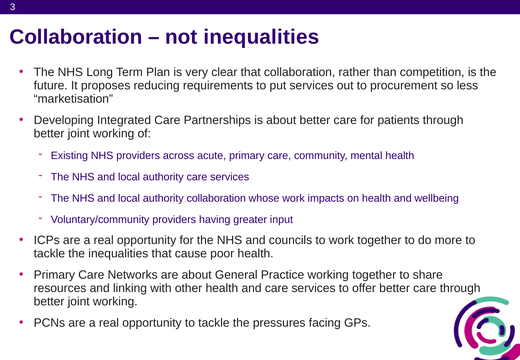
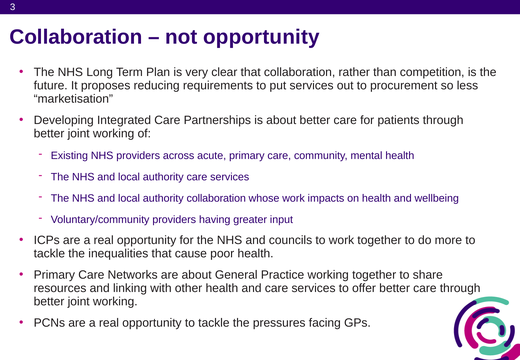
not inequalities: inequalities -> opportunity (261, 37)
